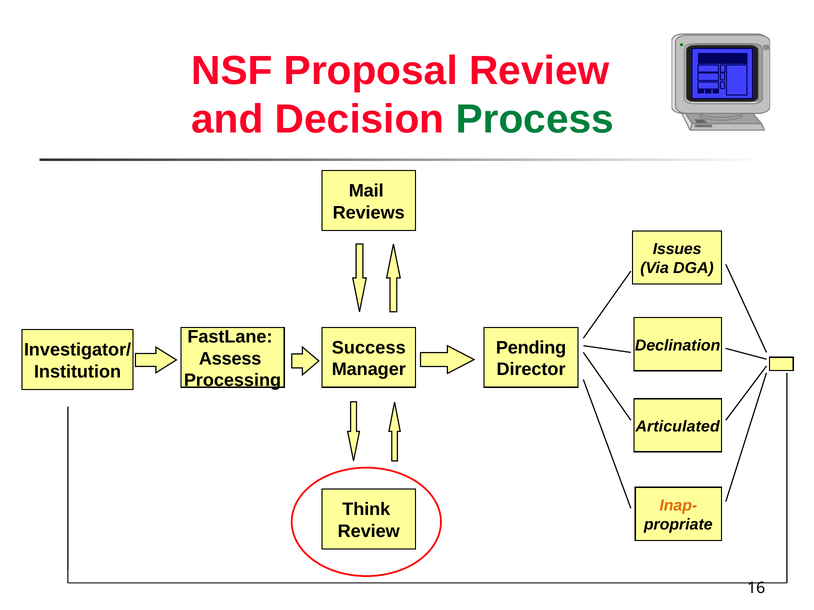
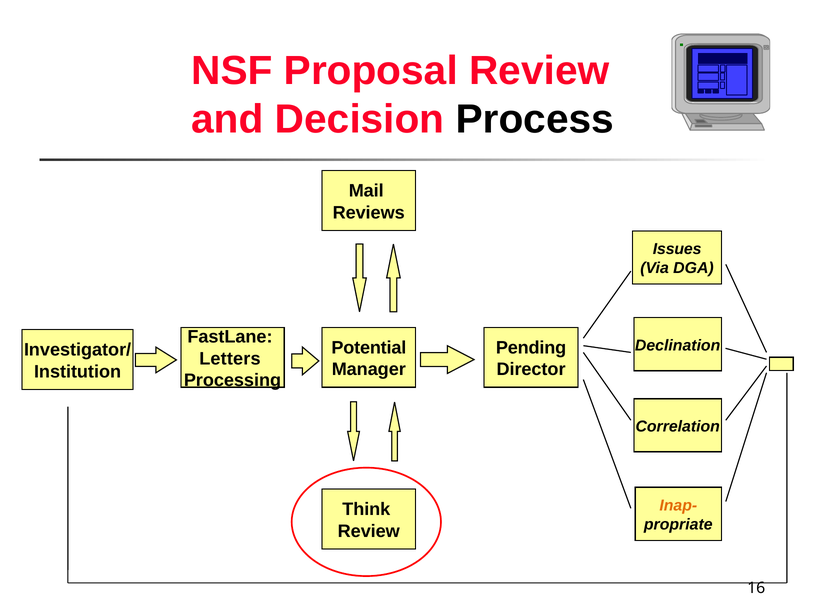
Process colour: green -> black (535, 120)
Success: Success -> Potential (369, 348)
Assess: Assess -> Letters (230, 359)
Articulated: Articulated -> Correlation (678, 427)
